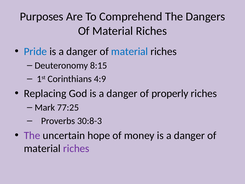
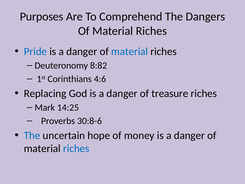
8:15: 8:15 -> 8:82 (99, 65)
4:9: 4:9 -> 4:6 (100, 79)
properly: properly -> treasure (170, 93)
77:25: 77:25 -> 14:25 (68, 107)
30:8-3: 30:8-3 -> 30:8-6 (90, 121)
The colour: purple -> blue (32, 135)
riches colour: purple -> blue (76, 148)
